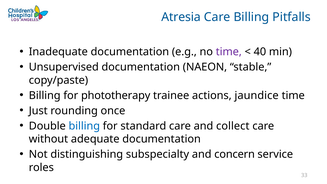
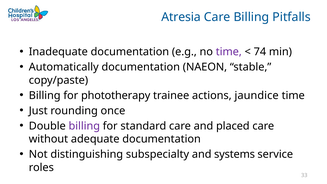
40: 40 -> 74 (260, 52)
Unsupervised: Unsupervised -> Automatically (64, 67)
billing colour: blue -> purple (84, 126)
collect: collect -> placed (233, 126)
concern: concern -> systems (235, 154)
